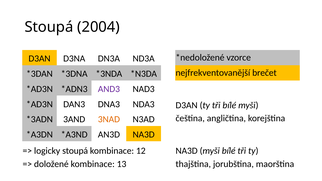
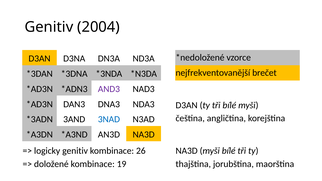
Stoupá: Stoupá -> Genitiv (49, 27)
3NAD colour: orange -> blue (109, 119)
logicky stoupá: stoupá -> genitiv (75, 151)
12: 12 -> 26 (141, 151)
13: 13 -> 19 (122, 164)
